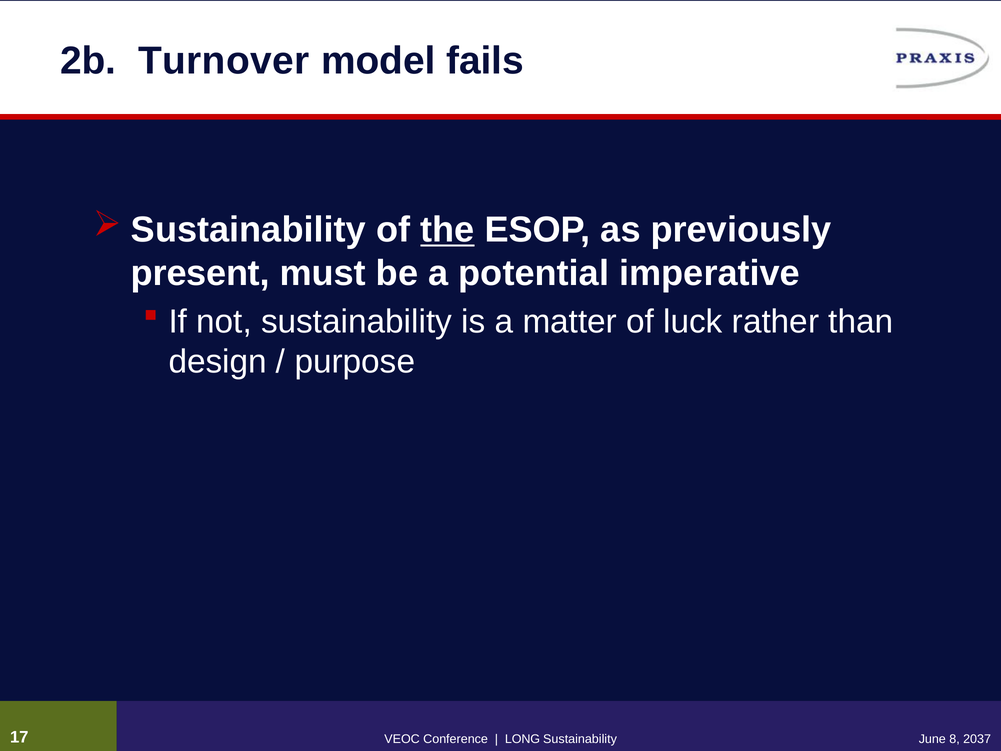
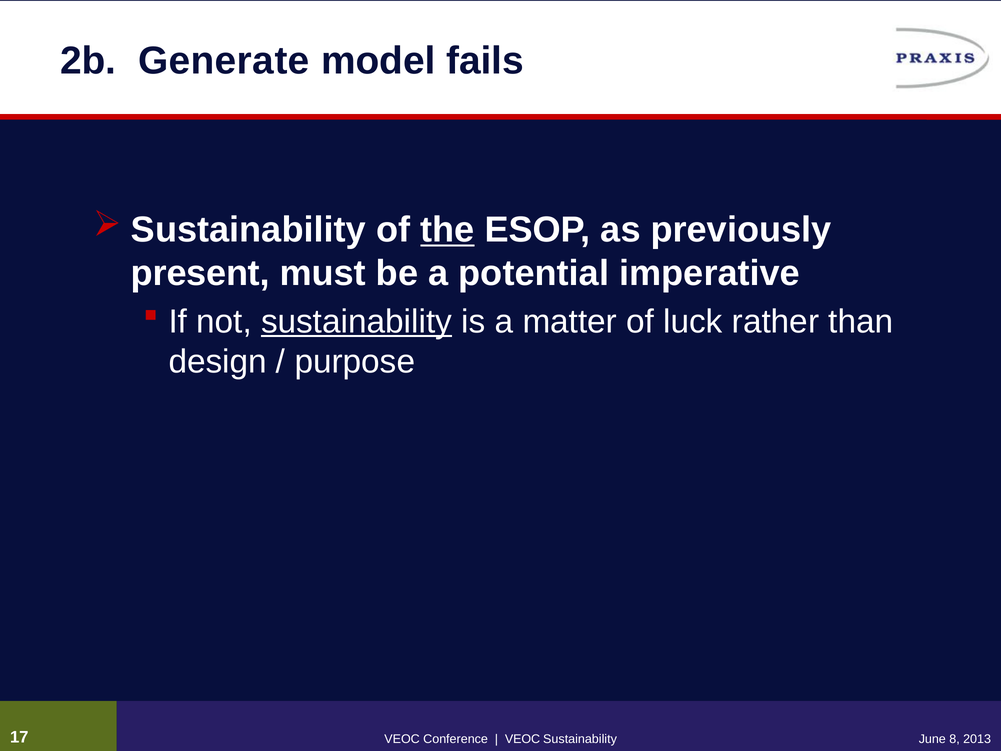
Turnover: Turnover -> Generate (224, 61)
sustainability underline: none -> present (357, 321)
LONG: LONG -> VEOC (523, 739)
2037: 2037 -> 2013 (977, 739)
